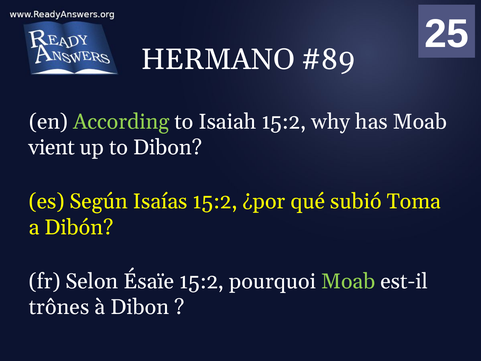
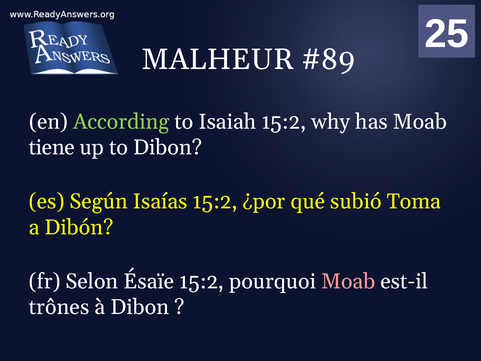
HERMANO: HERMANO -> MALHEUR (218, 59)
vient: vient -> tiene (52, 147)
Moab colour: light green -> pink (348, 281)
